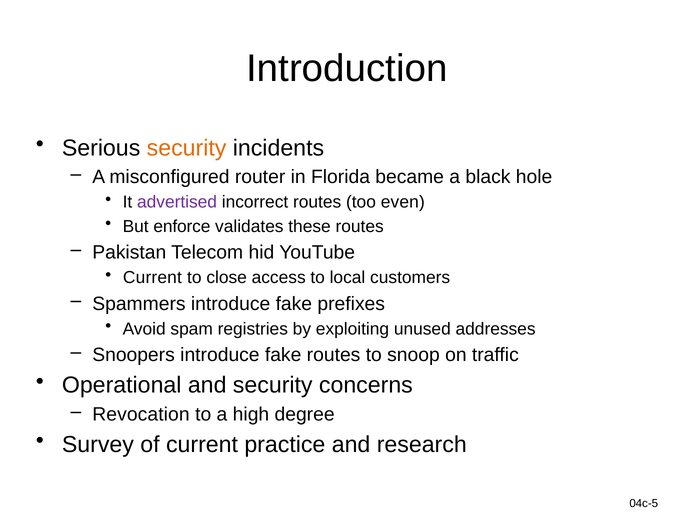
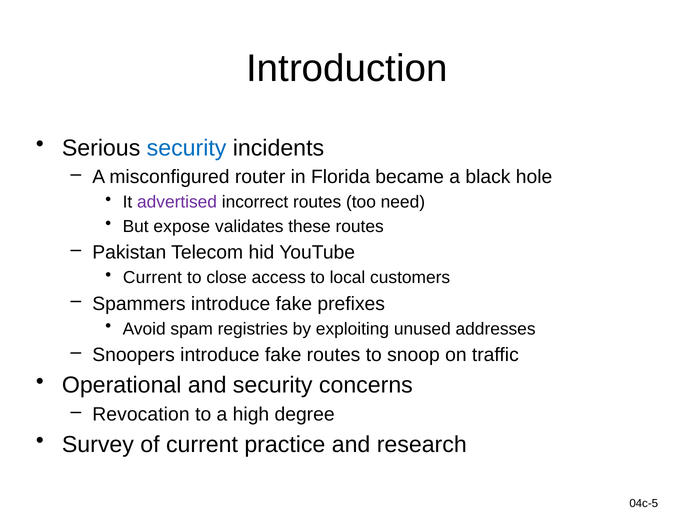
security colour: orange -> blue (187, 148)
even: even -> need (403, 202)
enforce: enforce -> expose (182, 227)
